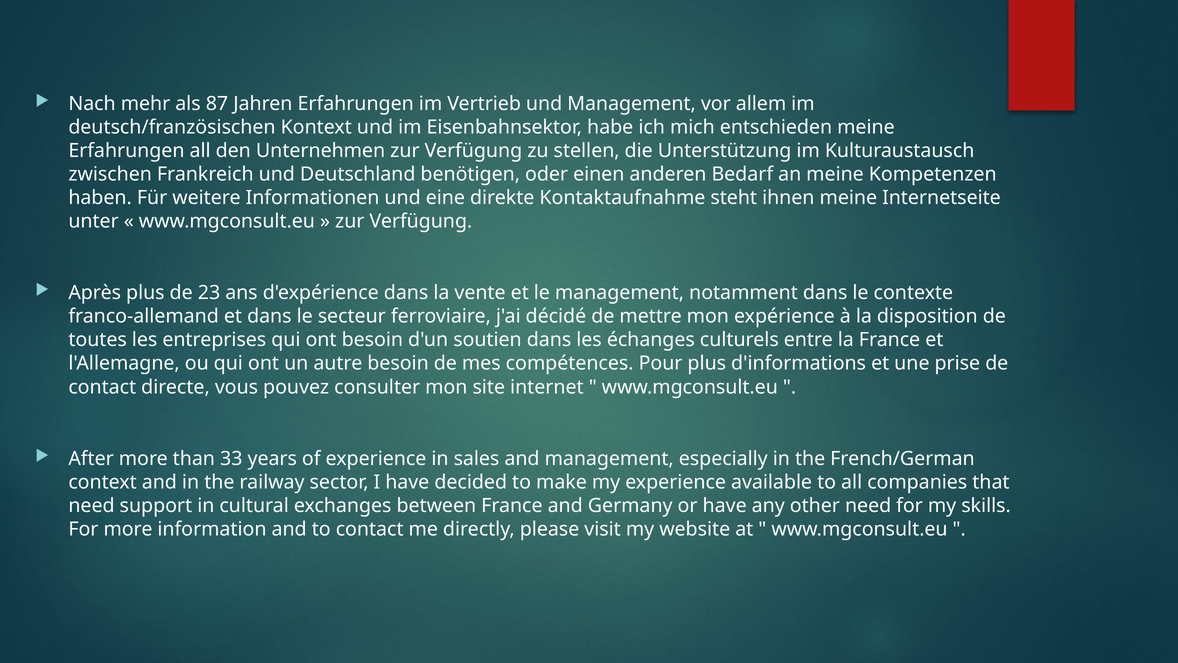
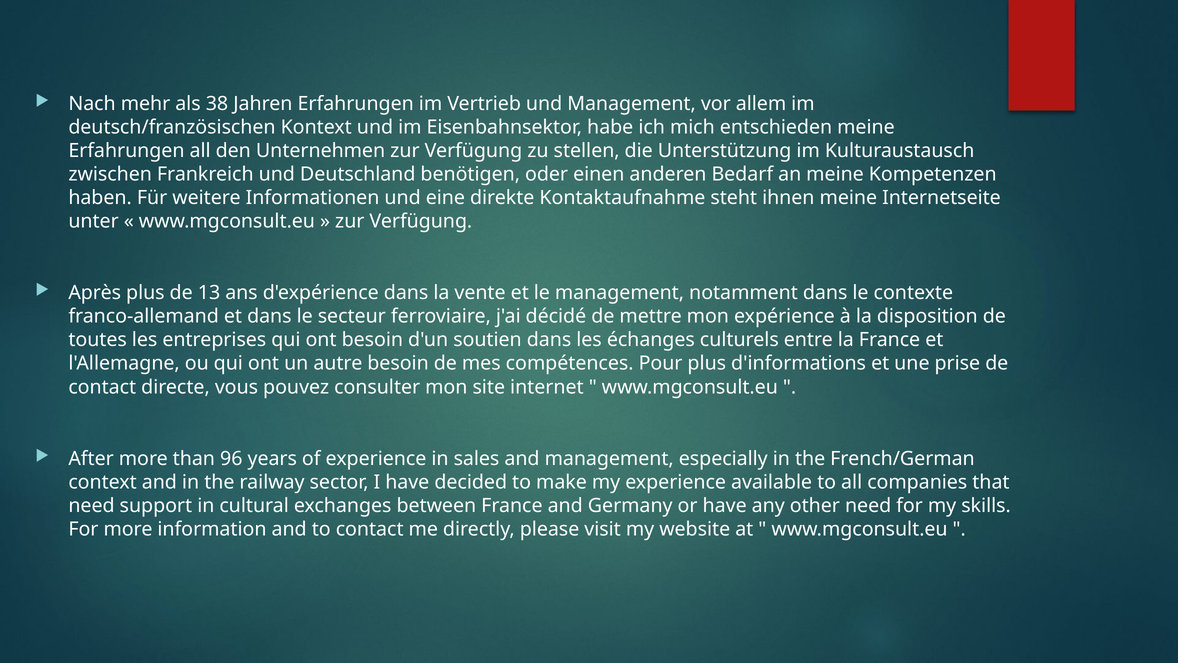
87: 87 -> 38 (217, 104)
23: 23 -> 13 (209, 293)
33: 33 -> 96 (231, 458)
